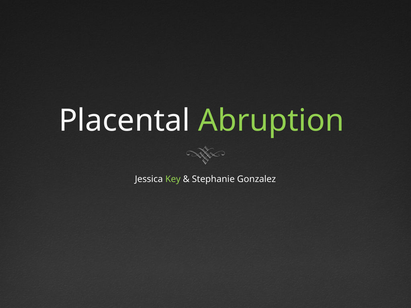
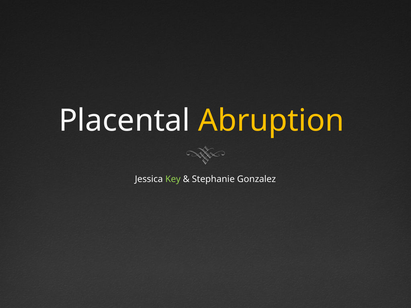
Abruption colour: light green -> yellow (271, 121)
